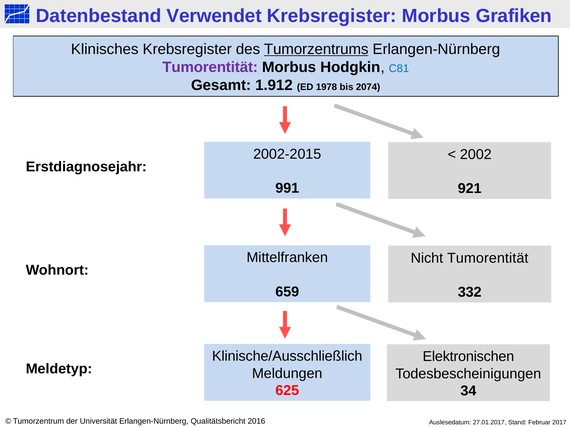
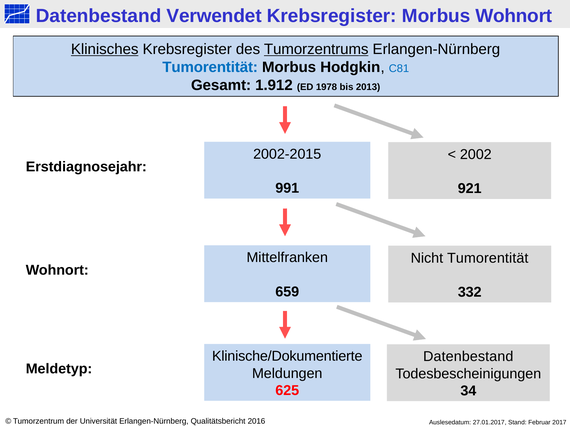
Morbus Grafiken: Grafiken -> Wohnort (514, 16)
Klinisches underline: none -> present (105, 49)
Tumorentität colour: purple -> blue (210, 67)
2074: 2074 -> 2013 (368, 87)
Klinische/Ausschließlich: Klinische/Ausschließlich -> Klinische/Dokumentierte (287, 357)
Elektronischen: Elektronischen -> Datenbestand (468, 357)
